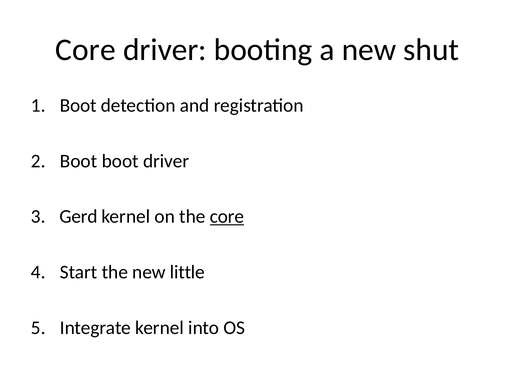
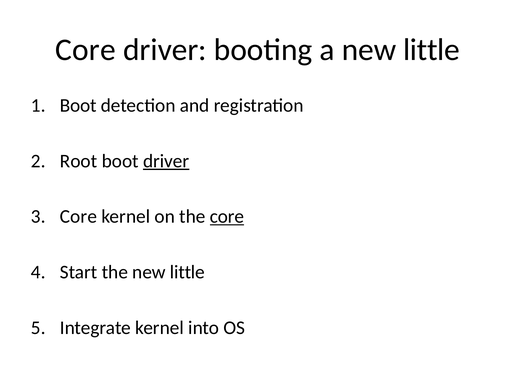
a new shut: shut -> little (431, 50)
Boot: Boot -> Root (79, 161)
driver underline: none -> present (166, 161)
Gerd: Gerd -> Core (78, 217)
